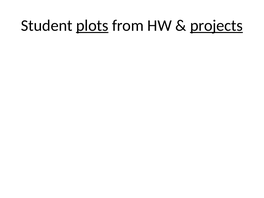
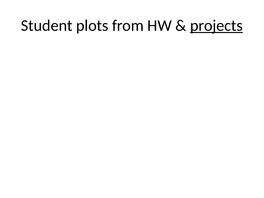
plots underline: present -> none (92, 26)
